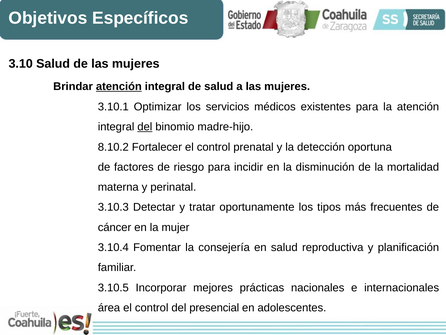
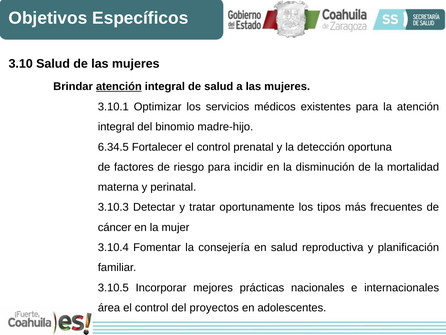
del underline: present -> none (145, 127)
8.10.2: 8.10.2 -> 6.34.5 (113, 147)
presencial: presencial -> proyectos (214, 307)
